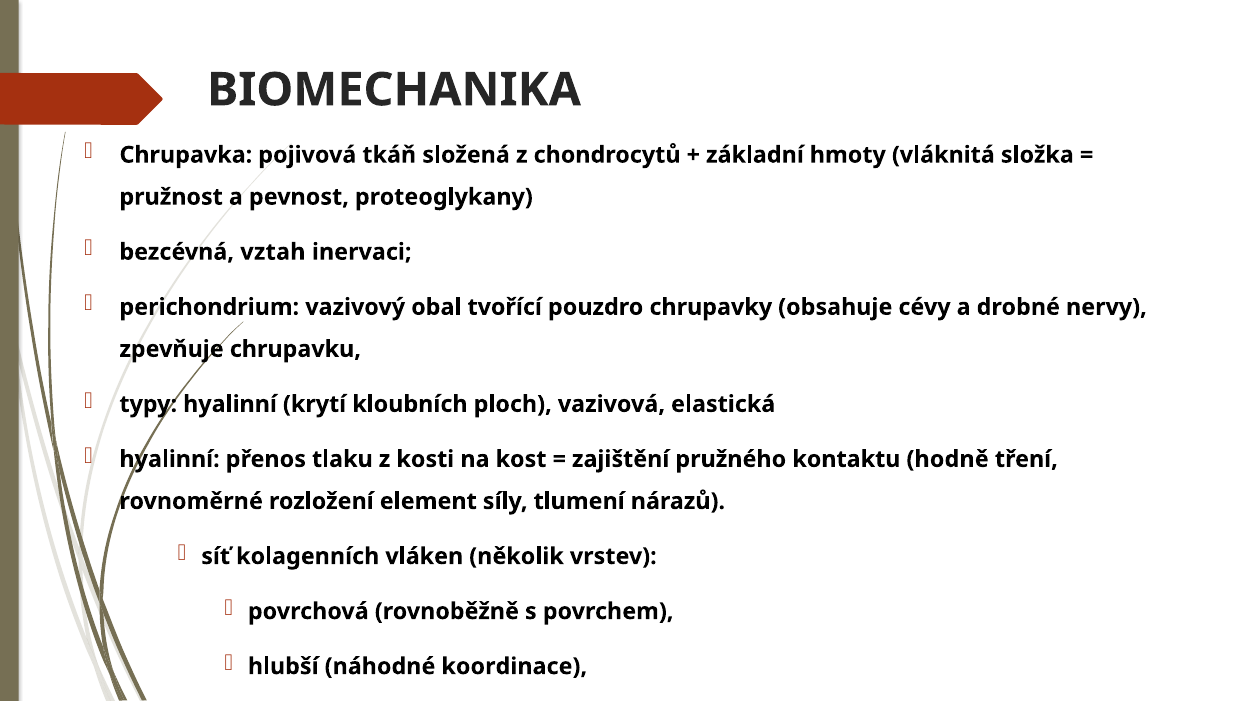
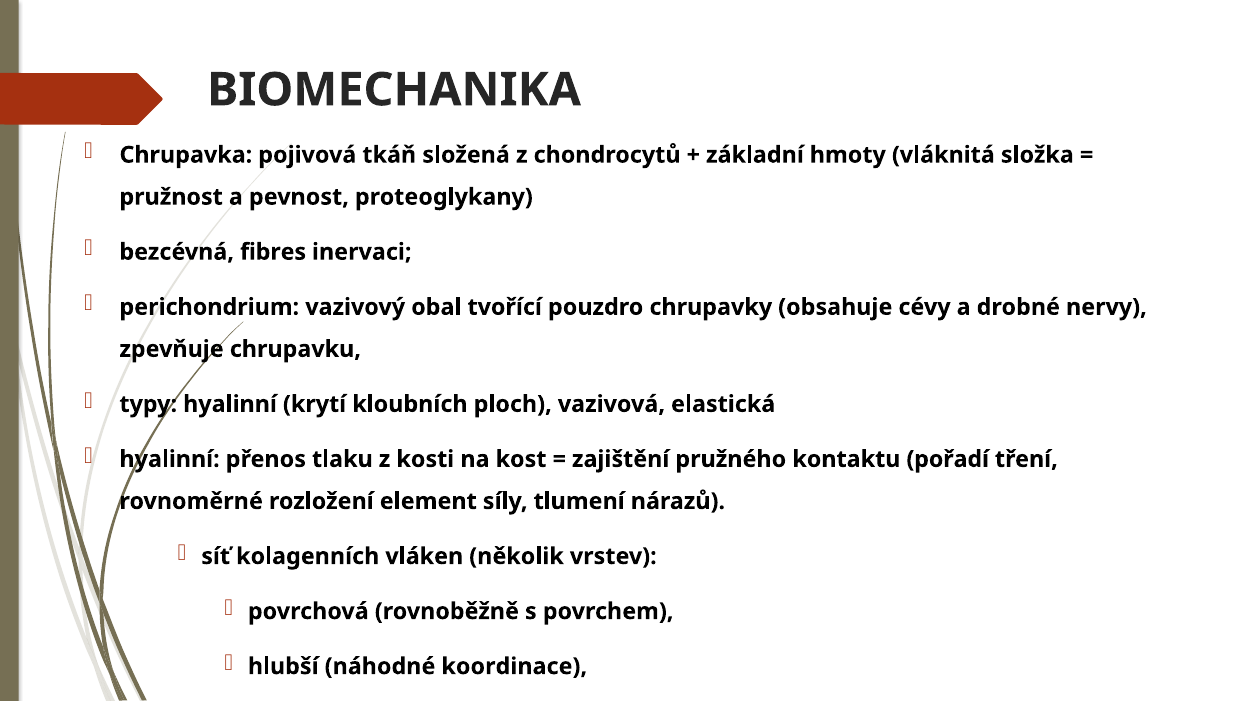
vztah: vztah -> fibres (273, 252)
hodně: hodně -> pořadí (948, 459)
